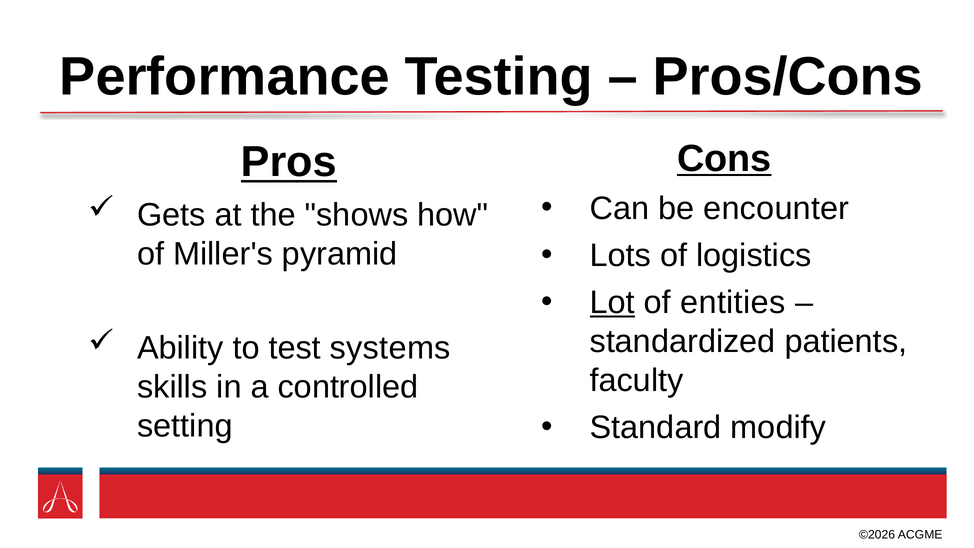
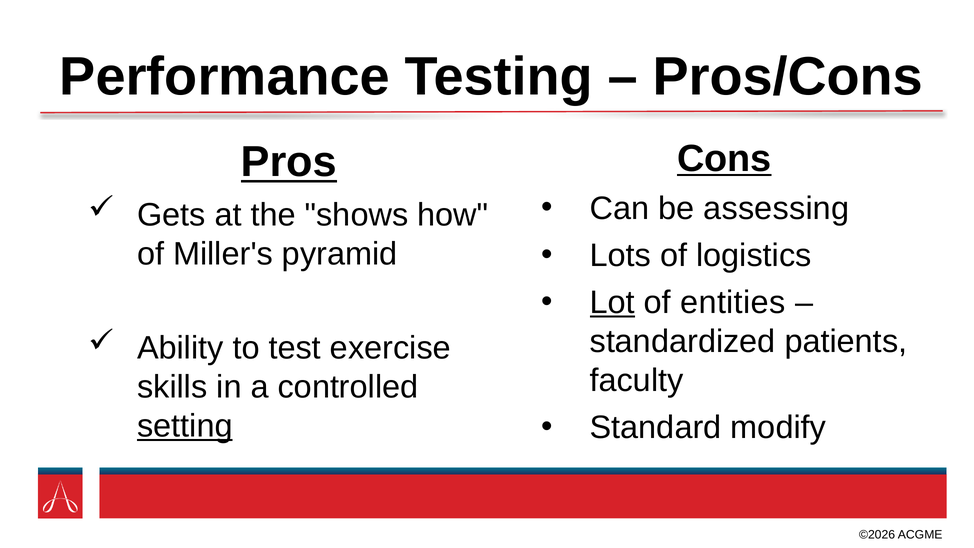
encounter: encounter -> assessing (776, 208)
systems: systems -> exercise (390, 348)
setting underline: none -> present (185, 426)
